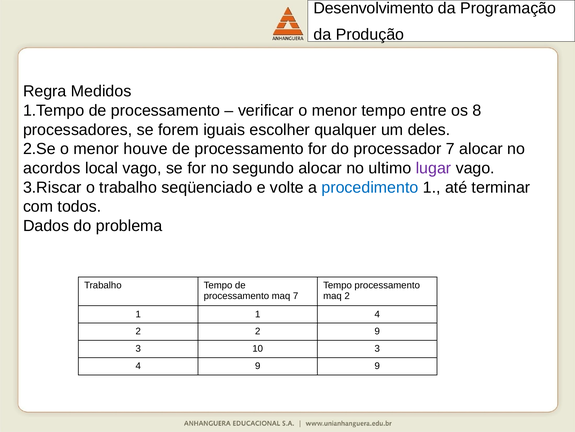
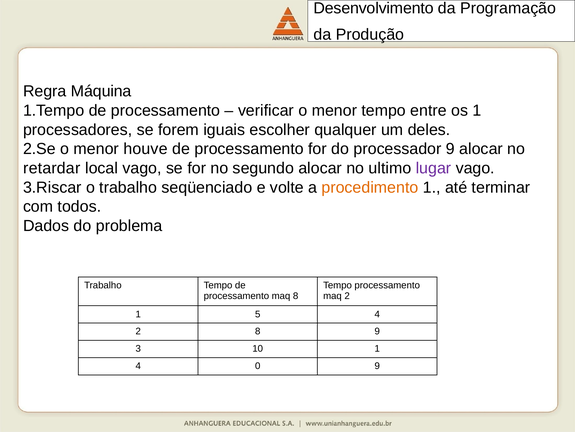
Medidos: Medidos -> Máquina (101, 91)
os 8: 8 -> 1 (477, 110)
processador 7: 7 -> 9 (450, 149)
acordos: acordos -> retardar (52, 168)
procedimento colour: blue -> orange (370, 187)
maq 7: 7 -> 8 (296, 296)
1 1: 1 -> 5 (258, 314)
2 2: 2 -> 8 (258, 331)
10 3: 3 -> 1 (377, 348)
4 9: 9 -> 0 (258, 365)
